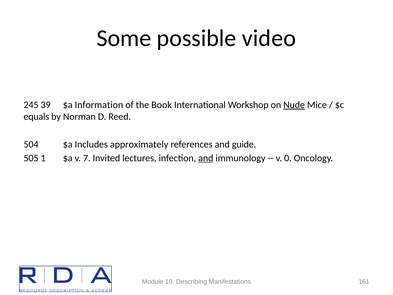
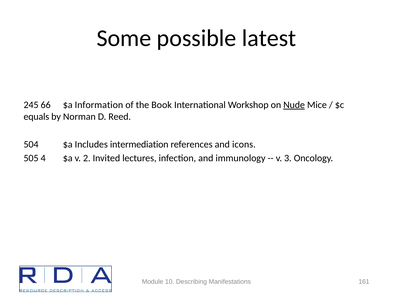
video: video -> latest (269, 38)
39: 39 -> 66 (46, 105)
approximately: approximately -> intermediation (139, 144)
guide: guide -> icons (244, 144)
1: 1 -> 4 (43, 158)
7: 7 -> 2 (87, 158)
and underline: present -> none (206, 158)
0: 0 -> 3 (288, 158)
